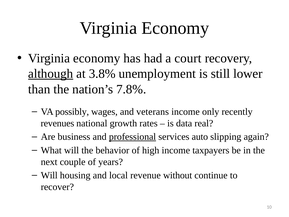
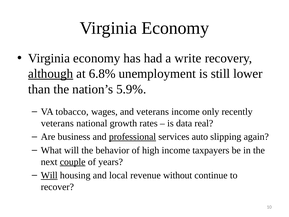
court: court -> write (188, 58)
3.8%: 3.8% -> 6.8% (102, 74)
7.8%: 7.8% -> 5.9% (131, 89)
possibly: possibly -> tobacco (72, 112)
revenues: revenues -> veterans (57, 123)
couple underline: none -> present (73, 162)
Will underline: none -> present (49, 175)
